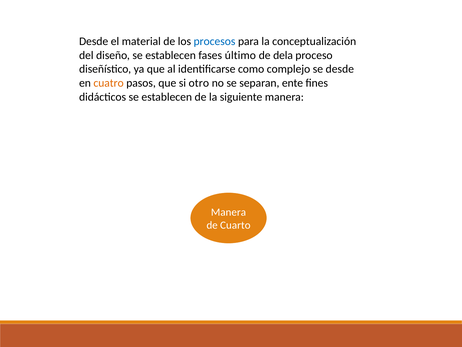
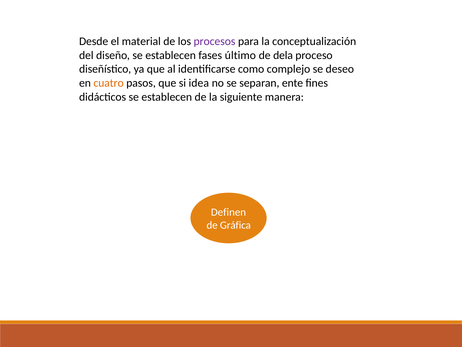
procesos colour: blue -> purple (214, 41)
se desde: desde -> deseo (340, 69)
otro: otro -> idea (199, 83)
Manera: Manera -> Definen (229, 212)
Cuarto: Cuarto -> Gráfica (235, 225)
